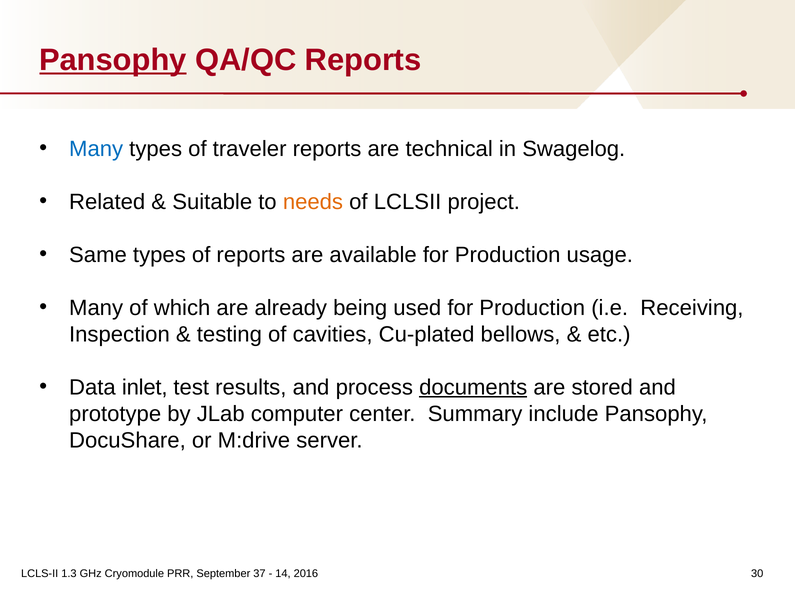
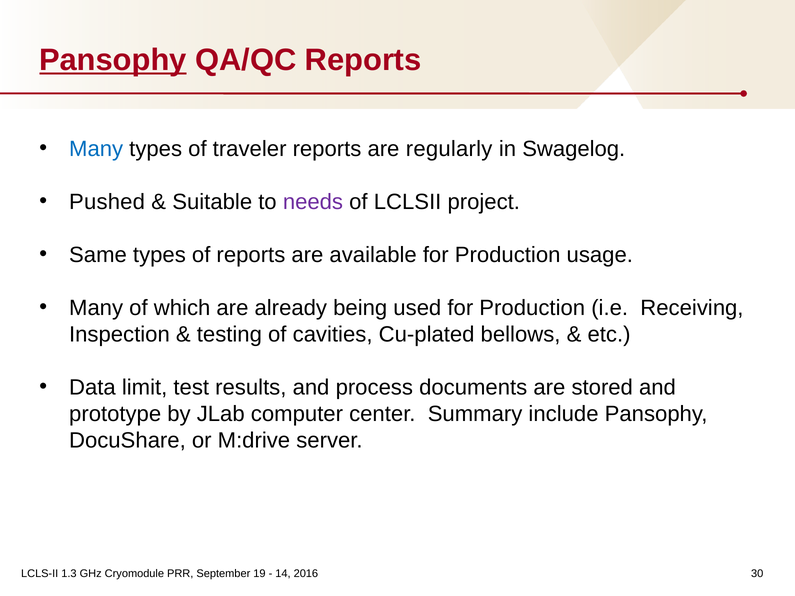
technical: technical -> regularly (449, 149)
Related: Related -> Pushed (107, 202)
needs colour: orange -> purple (313, 202)
inlet: inlet -> limit (145, 387)
documents underline: present -> none (473, 387)
37: 37 -> 19 (259, 574)
